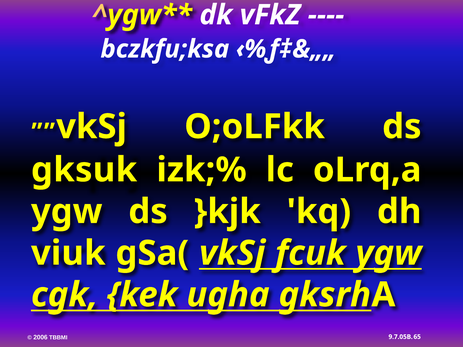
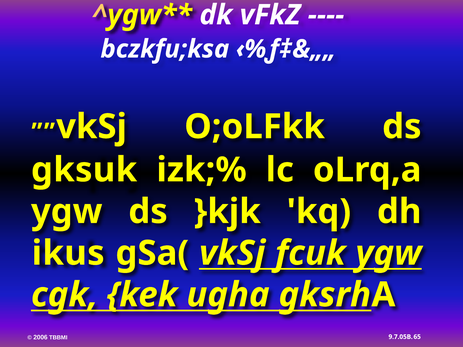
viuk: viuk -> ikus (68, 253)
